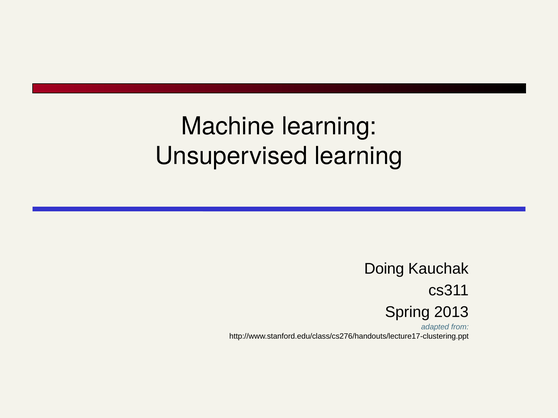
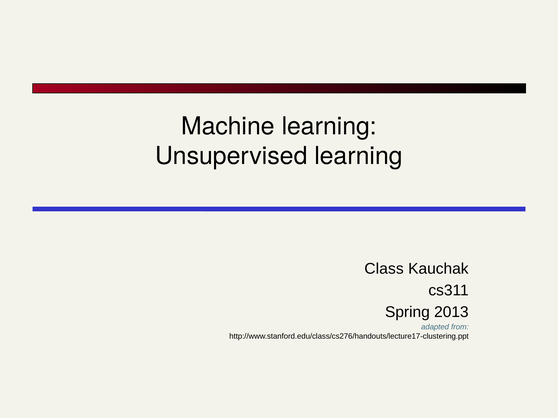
Doing: Doing -> Class (384, 269)
